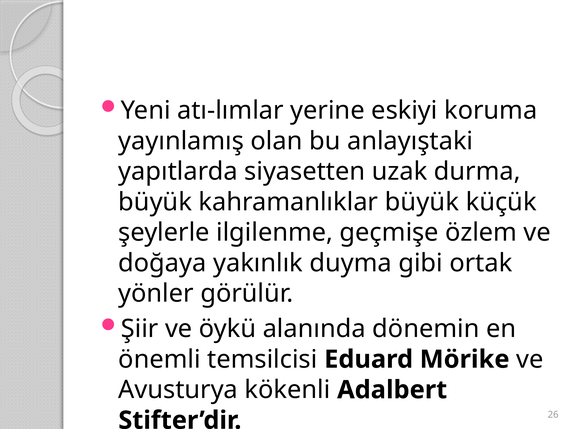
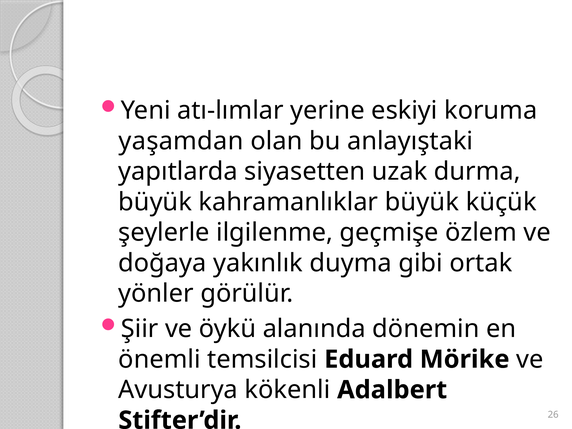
yayınlamış: yayınlamış -> yaşamdan (181, 141)
